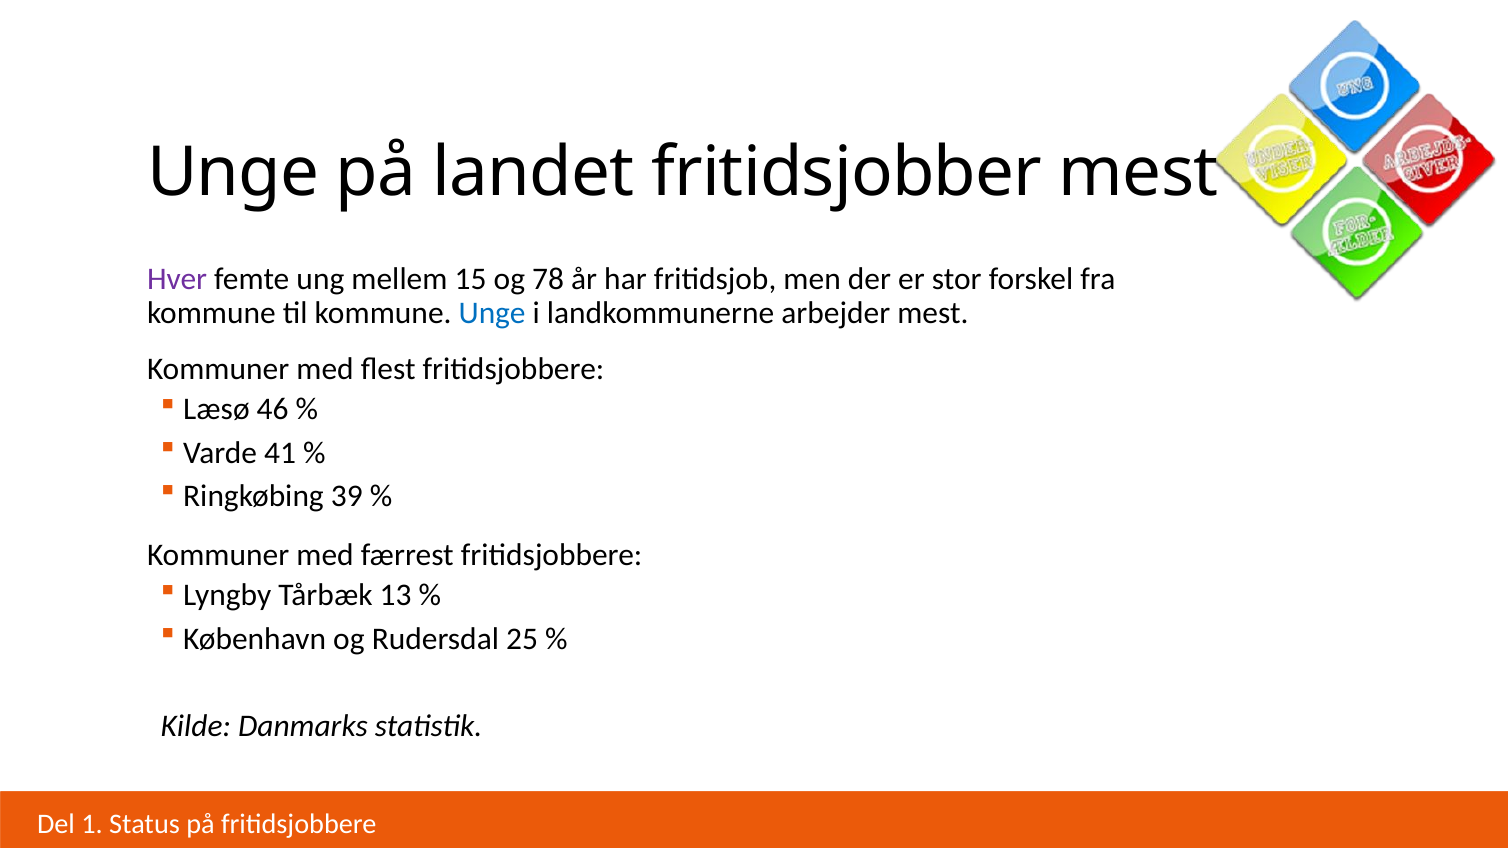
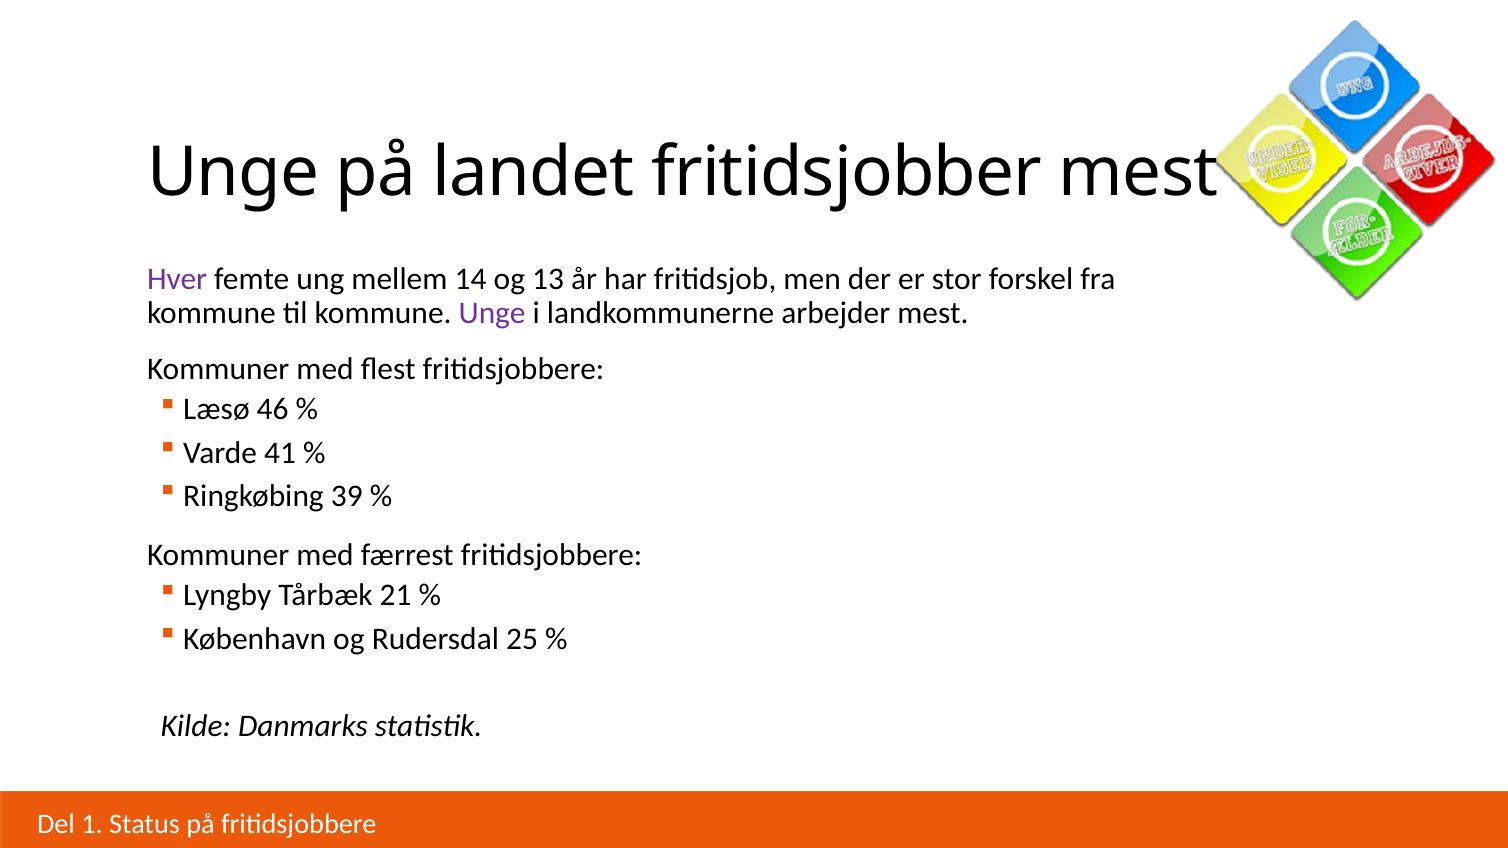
15: 15 -> 14 (471, 279)
78: 78 -> 13 (548, 279)
Unge colour: blue -> purple (492, 313)
13: 13 -> 21 (396, 596)
